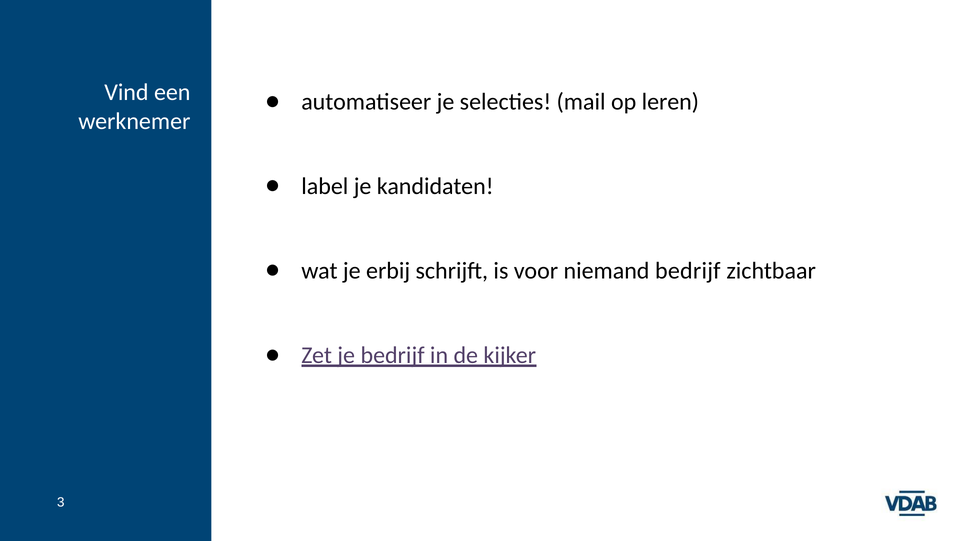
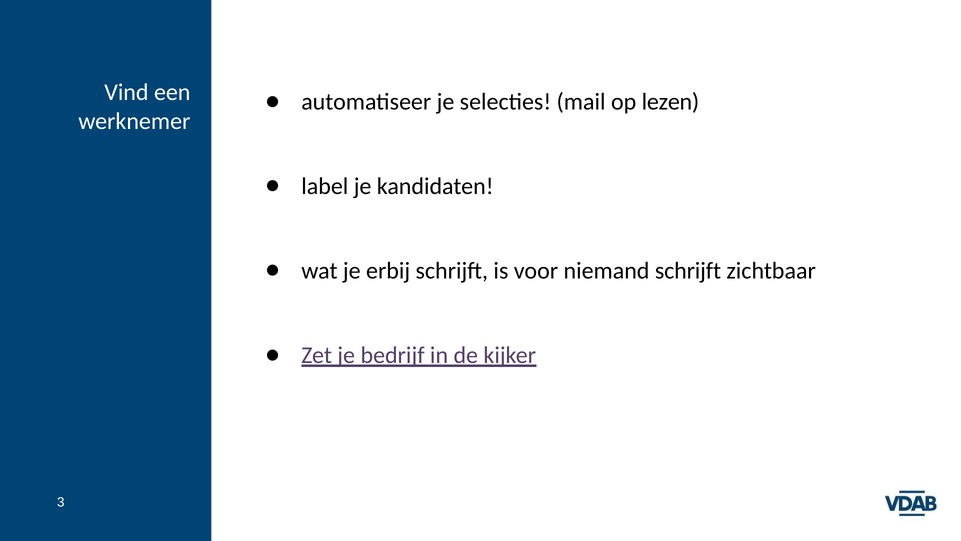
leren: leren -> lezen (670, 102)
niemand bedrijf: bedrijf -> schrijft (688, 271)
